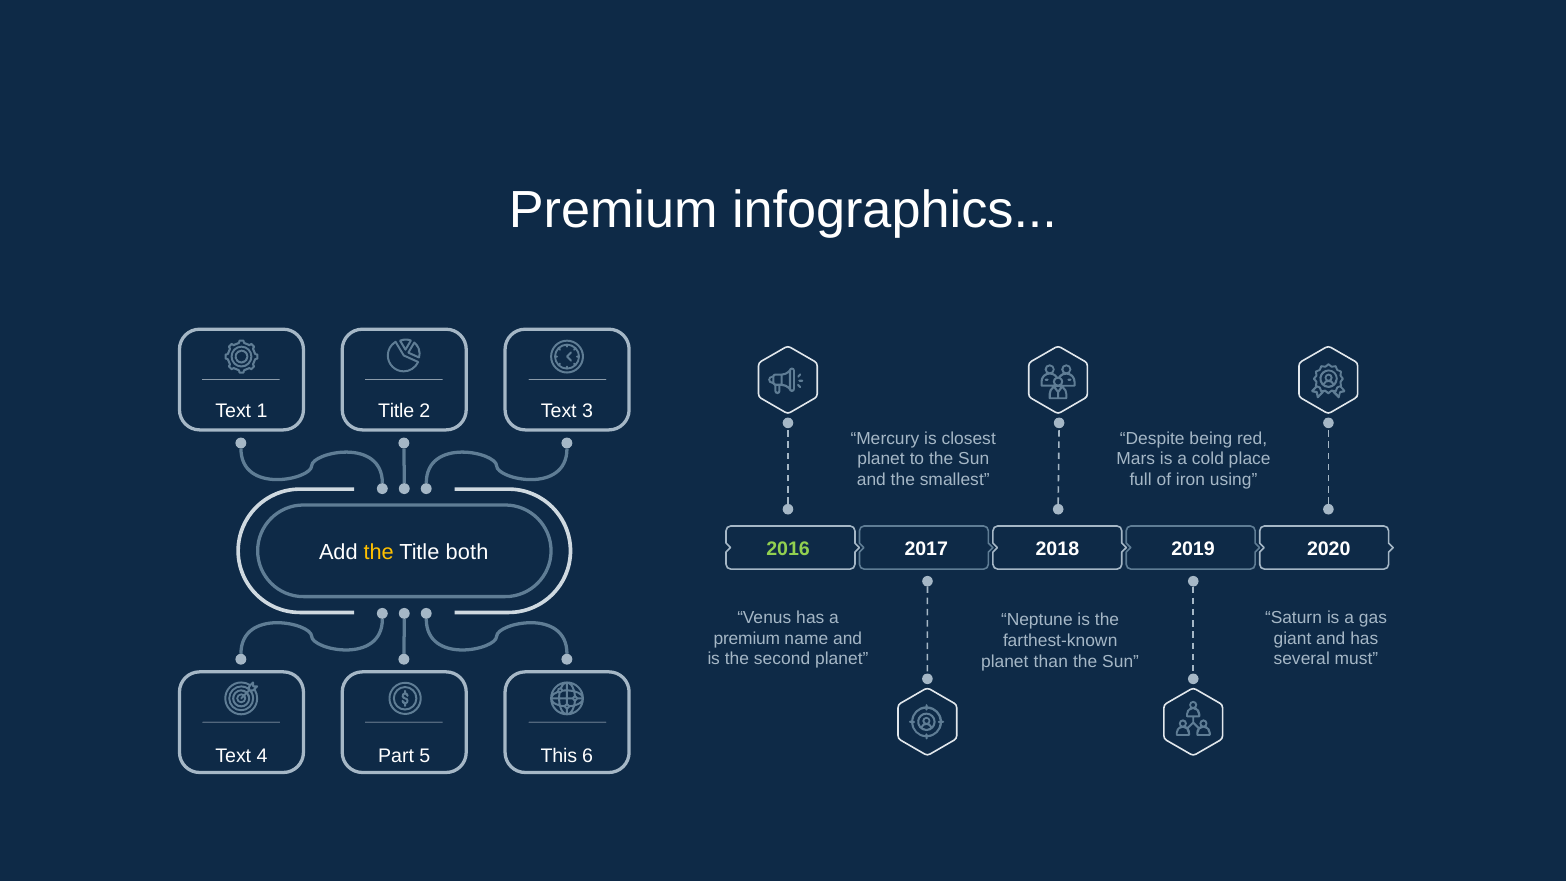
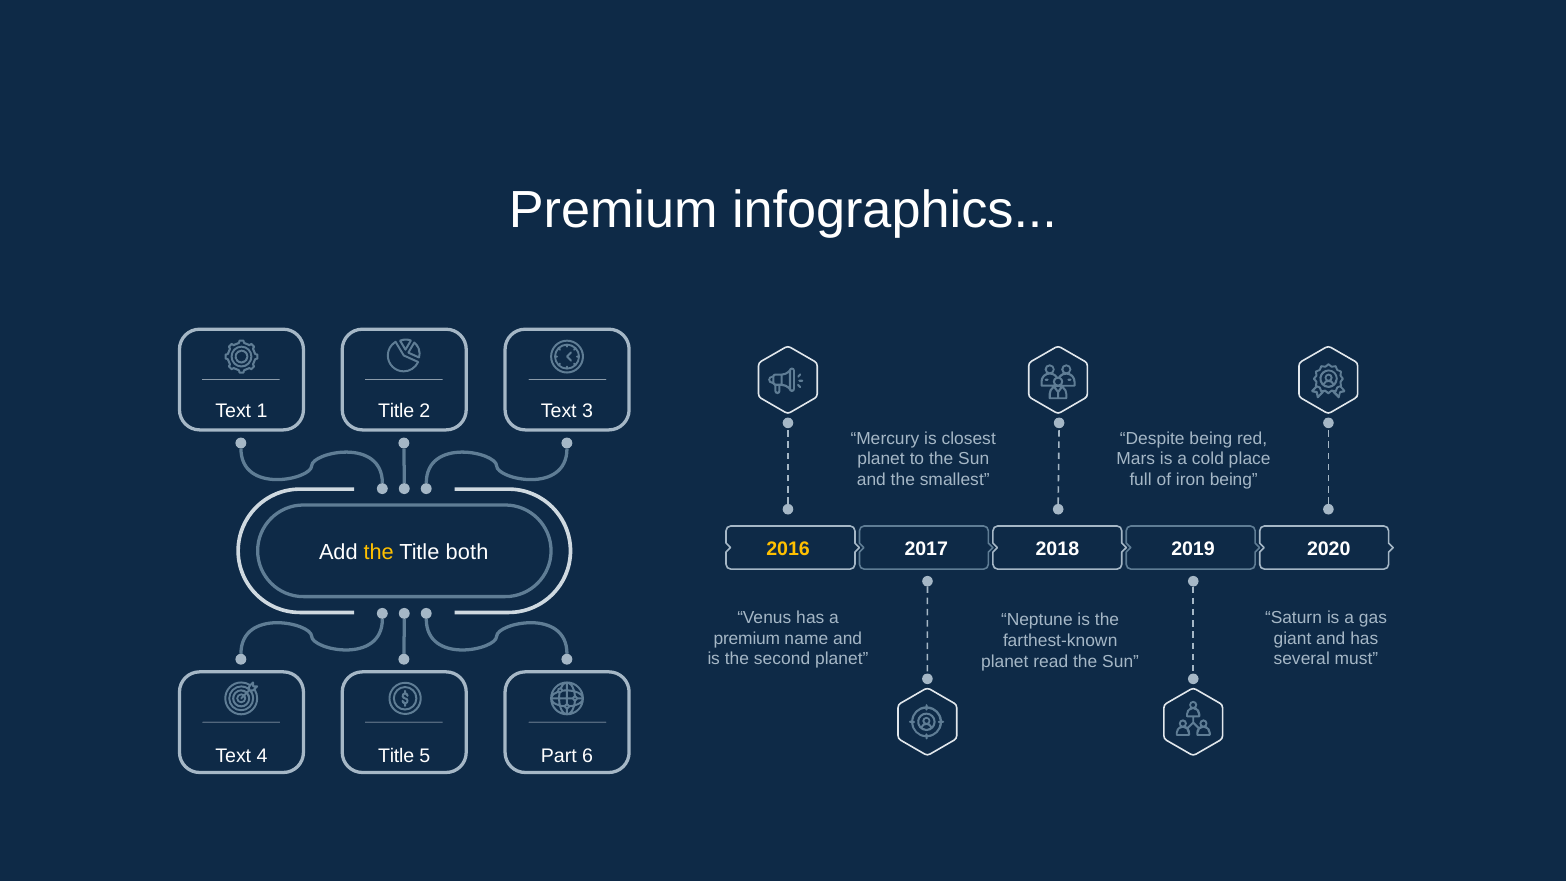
iron using: using -> being (1234, 480)
2016 colour: light green -> yellow (788, 549)
than: than -> read (1051, 661)
4 Part: Part -> Title (396, 756)
This: This -> Part (559, 756)
